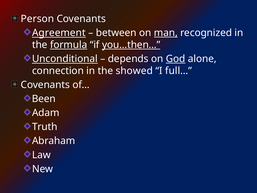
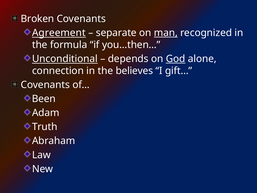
Person: Person -> Broken (37, 19)
between: between -> separate (116, 33)
formula underline: present -> none (69, 45)
you…then… underline: present -> none (131, 45)
showed: showed -> believes (134, 71)
full…: full… -> gift… (179, 71)
